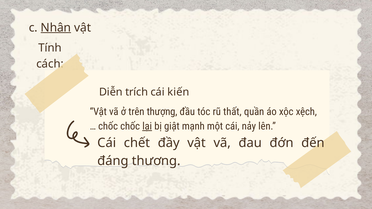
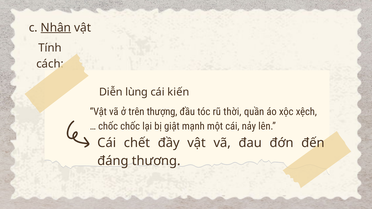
trích: trích -> lùng (137, 92)
thất: thất -> thời (232, 112)
lại underline: present -> none (147, 126)
